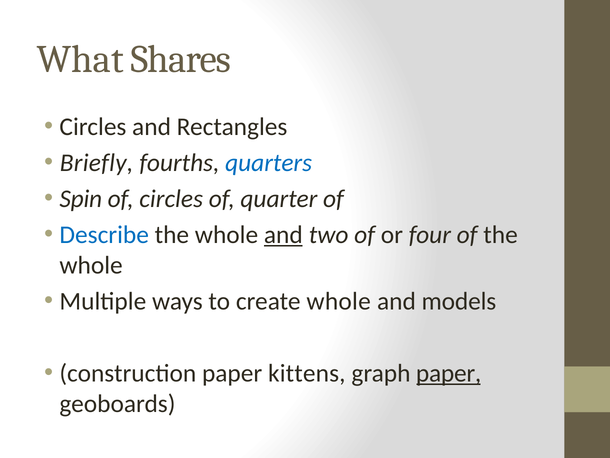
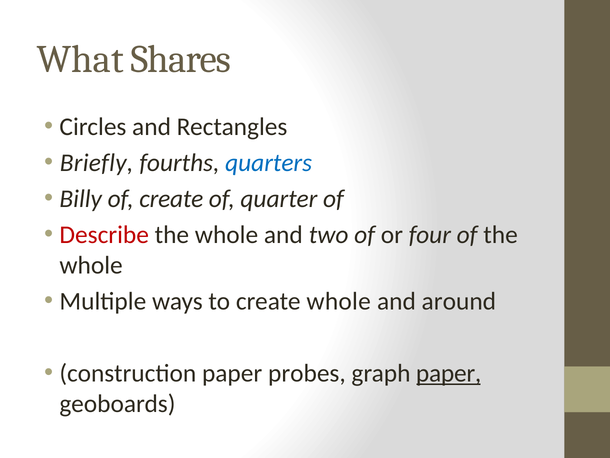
Spin: Spin -> Billy (81, 199)
of circles: circles -> create (171, 199)
Describe colour: blue -> red (104, 235)
and underline: present -> none (283, 235)
models: models -> around (459, 301)
kittens: kittens -> probes (307, 373)
